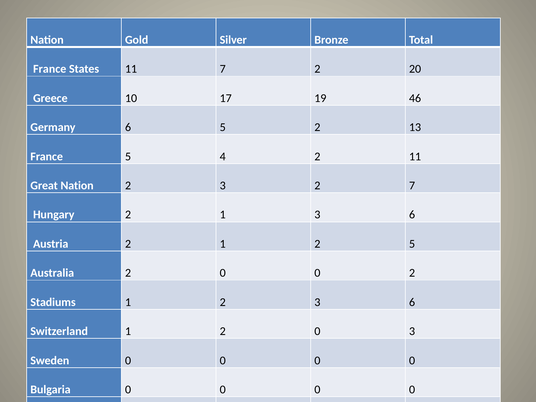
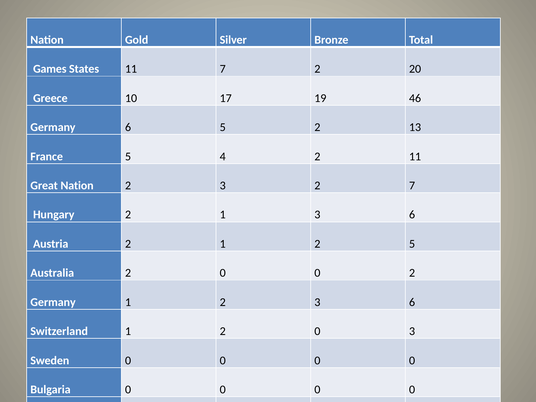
France: France -> Games (50, 69)
Stadiums: Stadiums -> Germany (53, 302)
